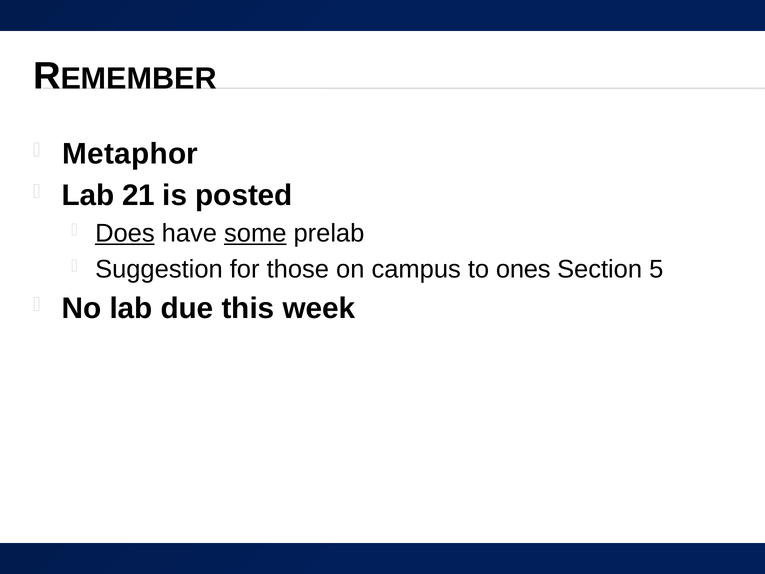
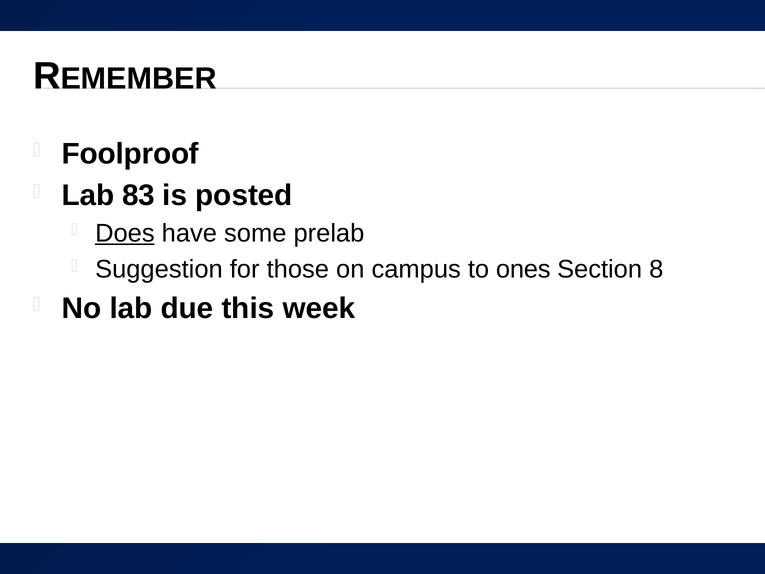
Metaphor: Metaphor -> Foolproof (130, 154)
21: 21 -> 83 (139, 195)
some underline: present -> none (255, 233)
5: 5 -> 8 (656, 269)
